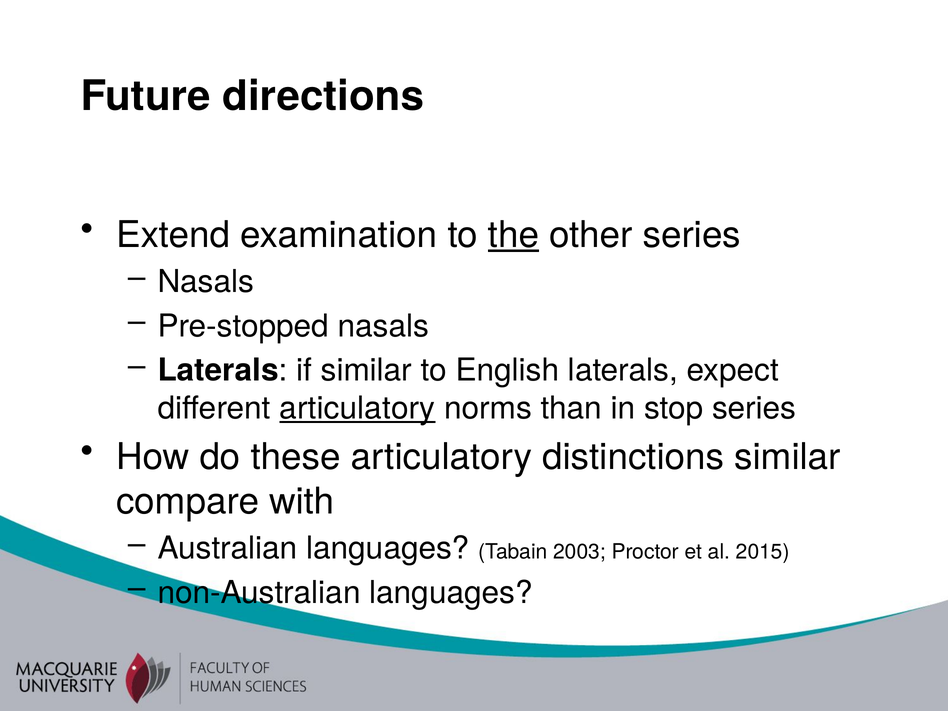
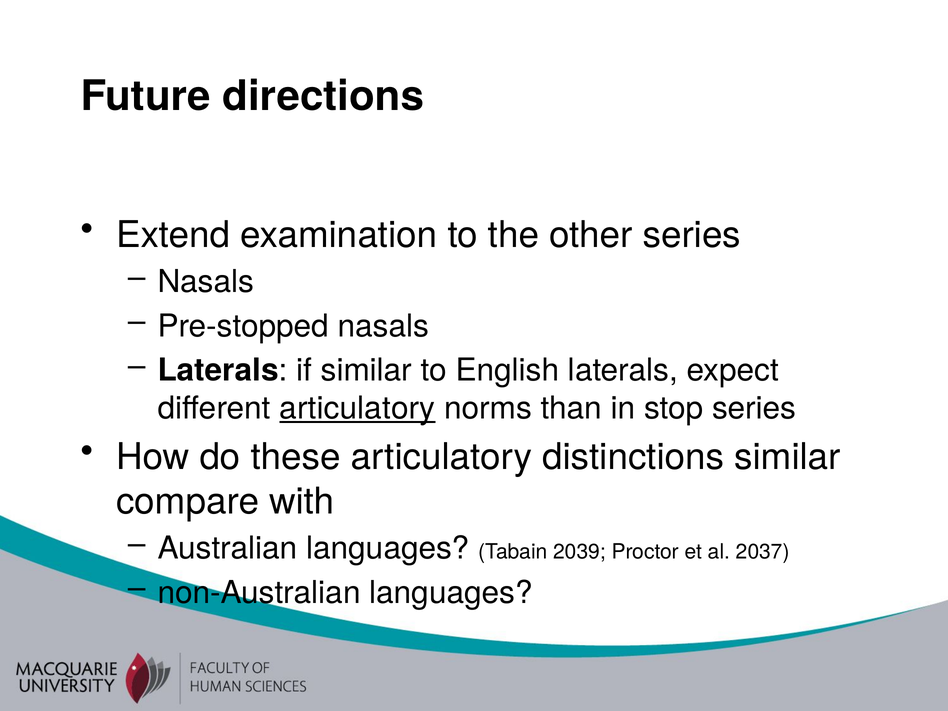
the underline: present -> none (513, 235)
2003: 2003 -> 2039 (580, 552)
2015: 2015 -> 2037 (763, 552)
